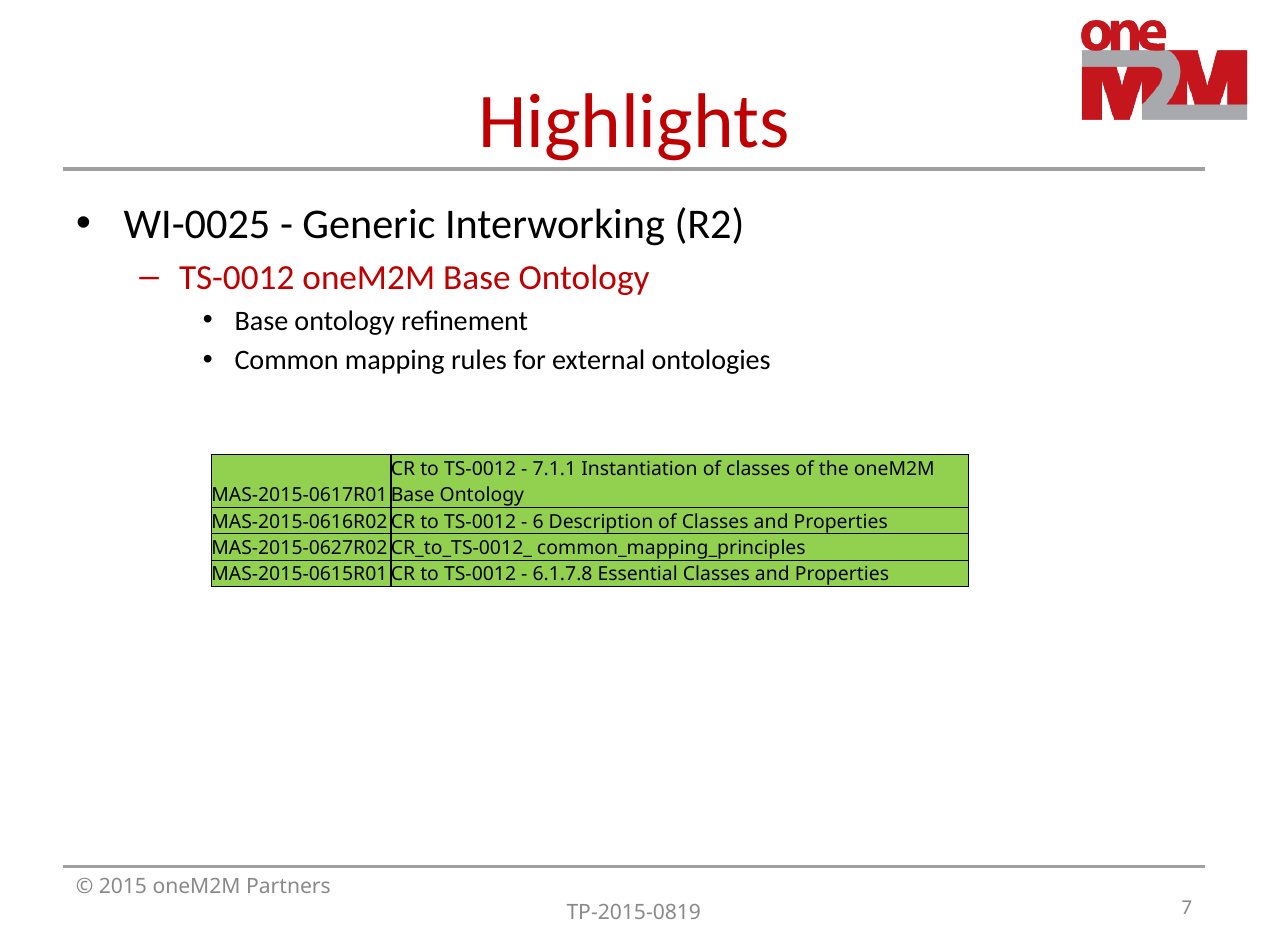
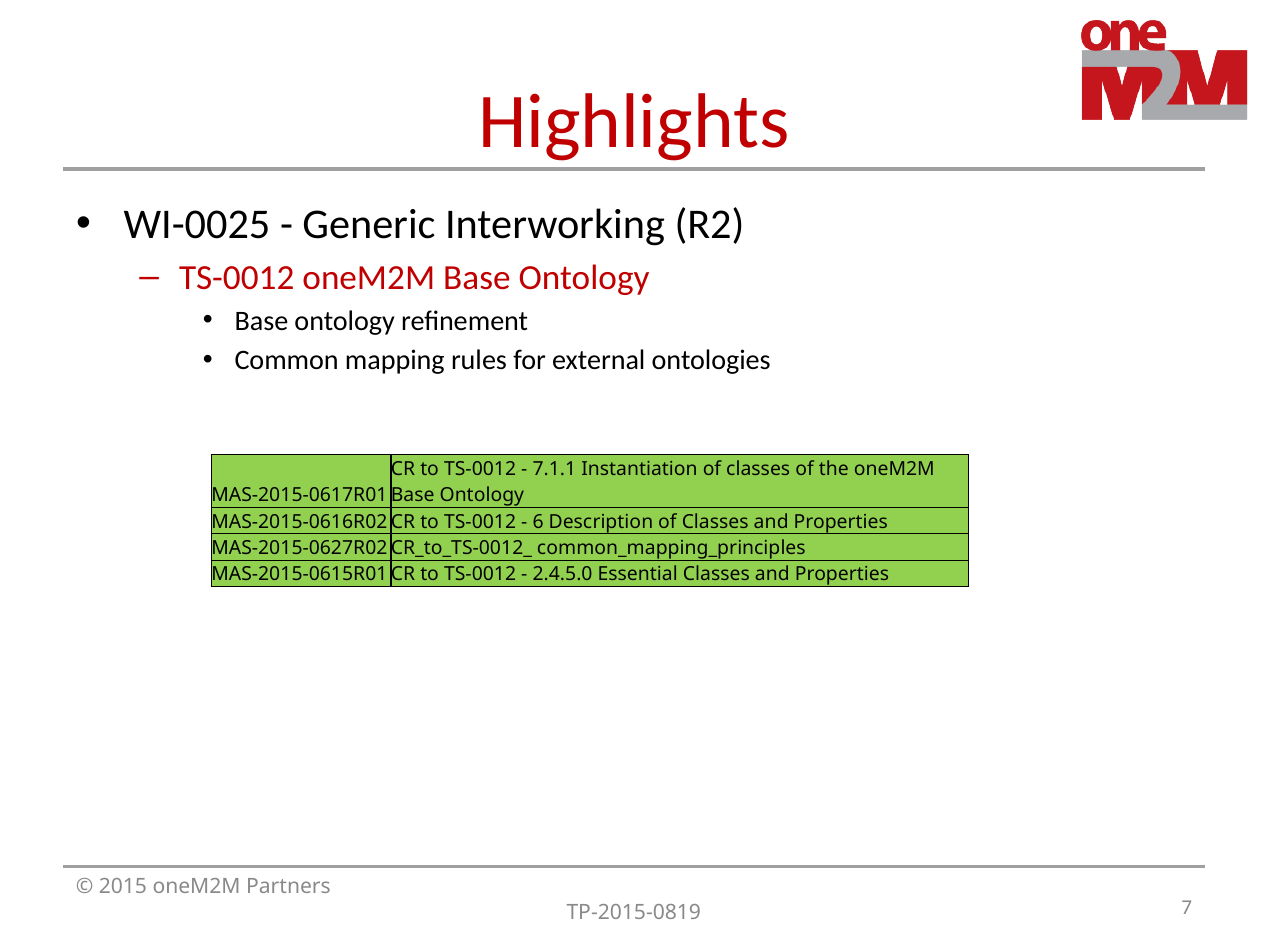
6.1.7.8: 6.1.7.8 -> 2.4.5.0 (563, 575)
